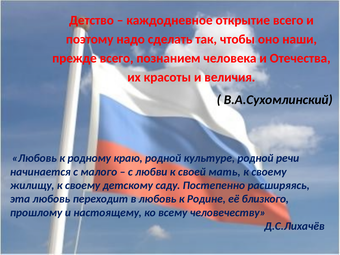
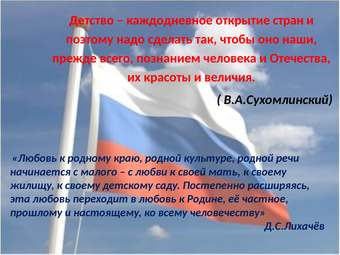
открытие всего: всего -> стран (288, 20)
близкого: близкого -> частное (265, 199)
